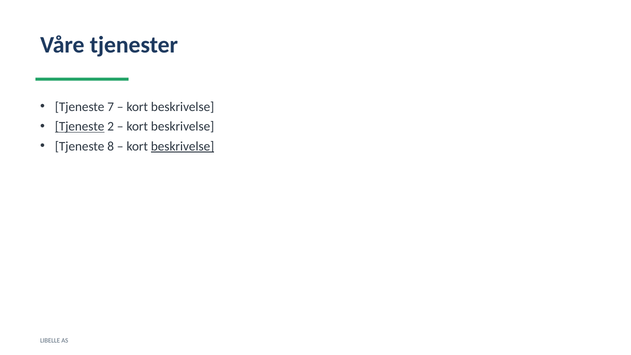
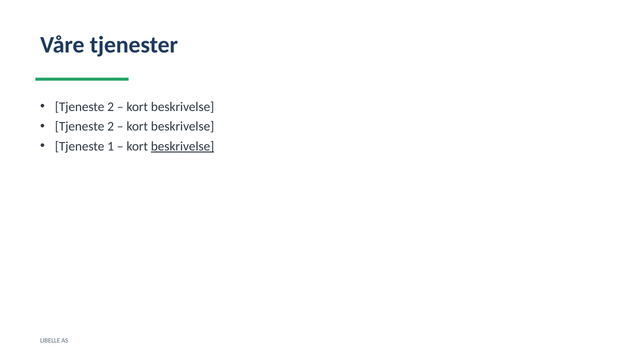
7: 7 -> 2 (111, 107)
Tjeneste underline: present -> none (80, 127)
8: 8 -> 1 (111, 146)
